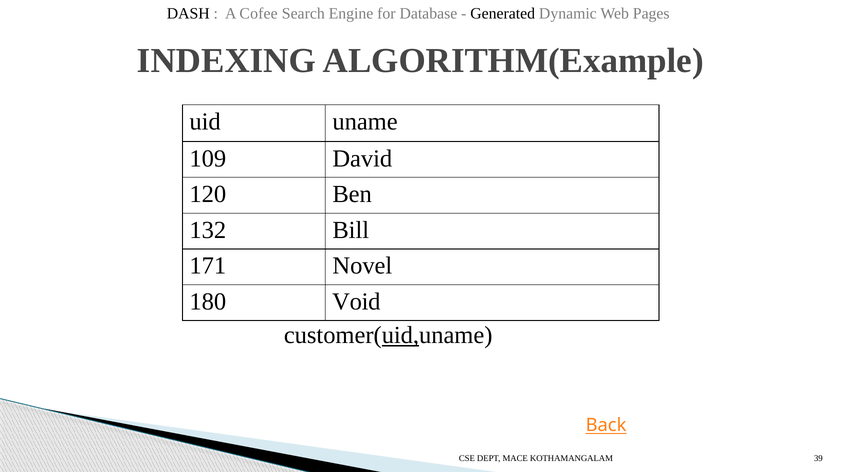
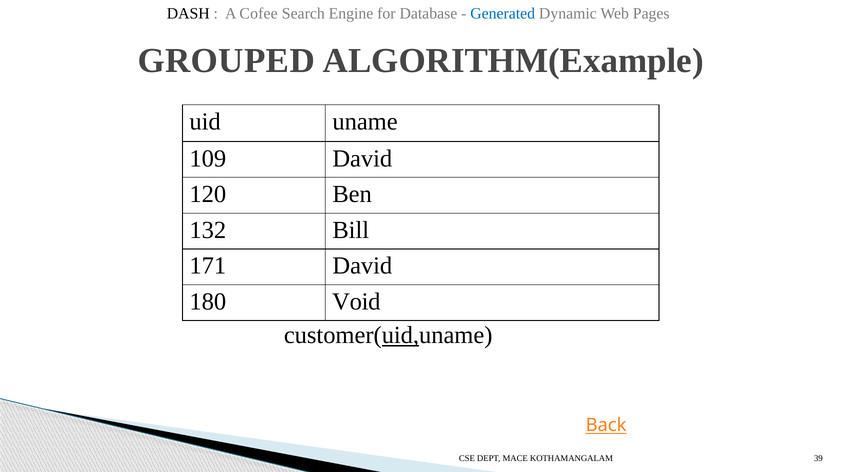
Generated colour: black -> blue (503, 14)
INDEXING: INDEXING -> GROUPED (226, 61)
171 Novel: Novel -> David (362, 266)
